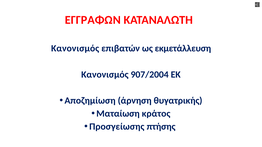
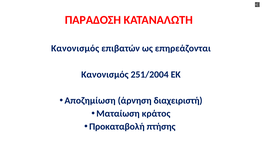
ΕΓΓΡΑΦΩΝ: ΕΓΓΡΑΦΩΝ -> ΠΑΡΑΔΟΣΗ (93, 20)
εκμετάλλευση: εκμετάλλευση -> επηρεάζονται (183, 49)
907/2004: 907/2004 -> 251/2004 (150, 75)
θυγατρικής: θυγατρικής -> διαχειριστή (178, 101)
Προσγείωσης: Προσγείωσης -> Προκαταβολή (117, 127)
